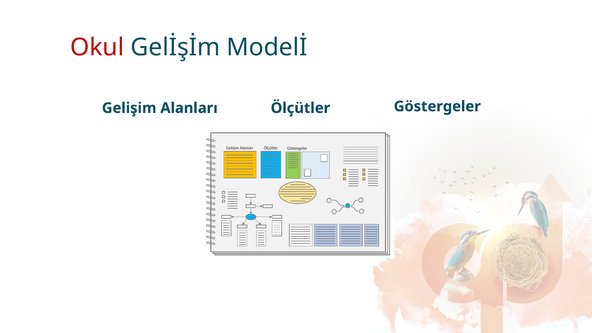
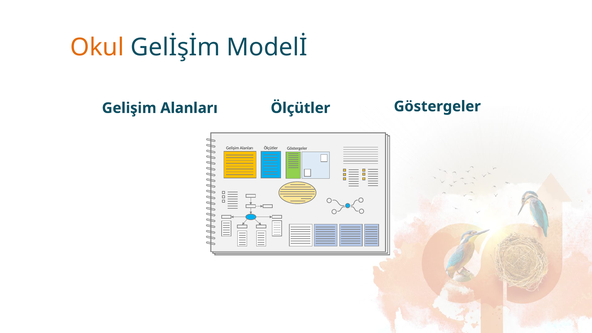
Okul colour: red -> orange (97, 47)
